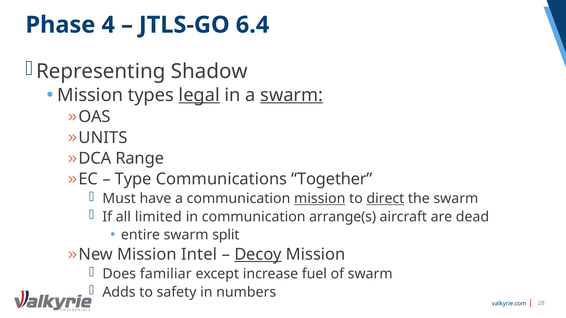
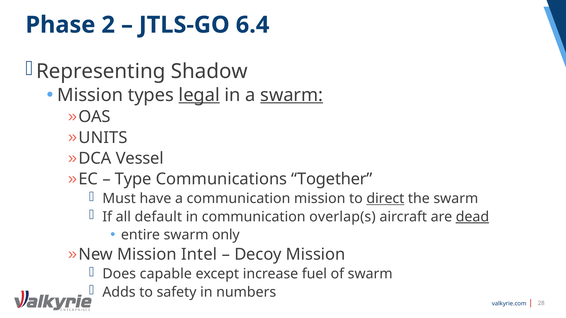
4: 4 -> 2 (108, 25)
Range: Range -> Vessel (140, 159)
mission underline: present -> none (320, 199)
limited: limited -> default (158, 217)
arrange(s: arrange(s -> overlap(s (342, 217)
dead underline: none -> present (472, 217)
split: split -> only (226, 235)
Decoy underline: present -> none (258, 255)
familiar: familiar -> capable (166, 274)
